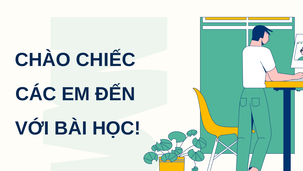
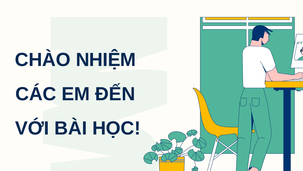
CHIẾC: CHIẾC -> NHIỆM (106, 60)
